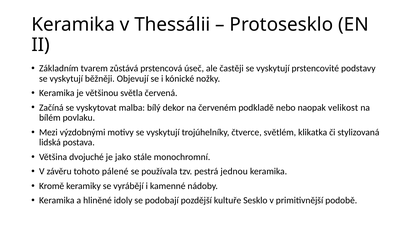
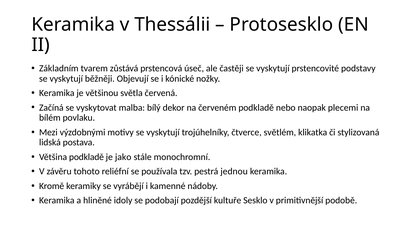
velikost: velikost -> plecemi (343, 107)
Většina dvojuché: dvojuché -> podkladě (86, 157)
pálené: pálené -> reliéfní (115, 171)
